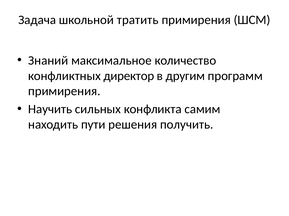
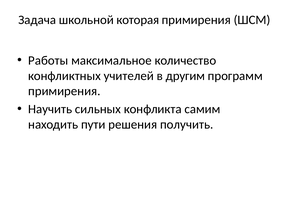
тратить: тратить -> которая (138, 20)
Знаний: Знаний -> Работы (48, 61)
директор: директор -> учителей (129, 76)
